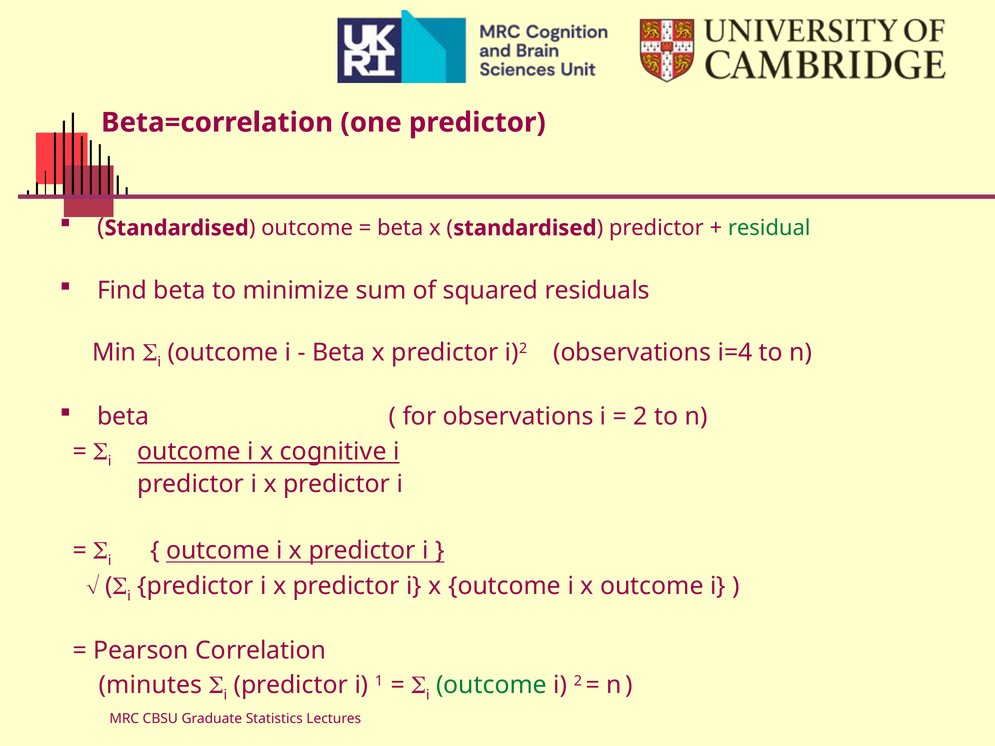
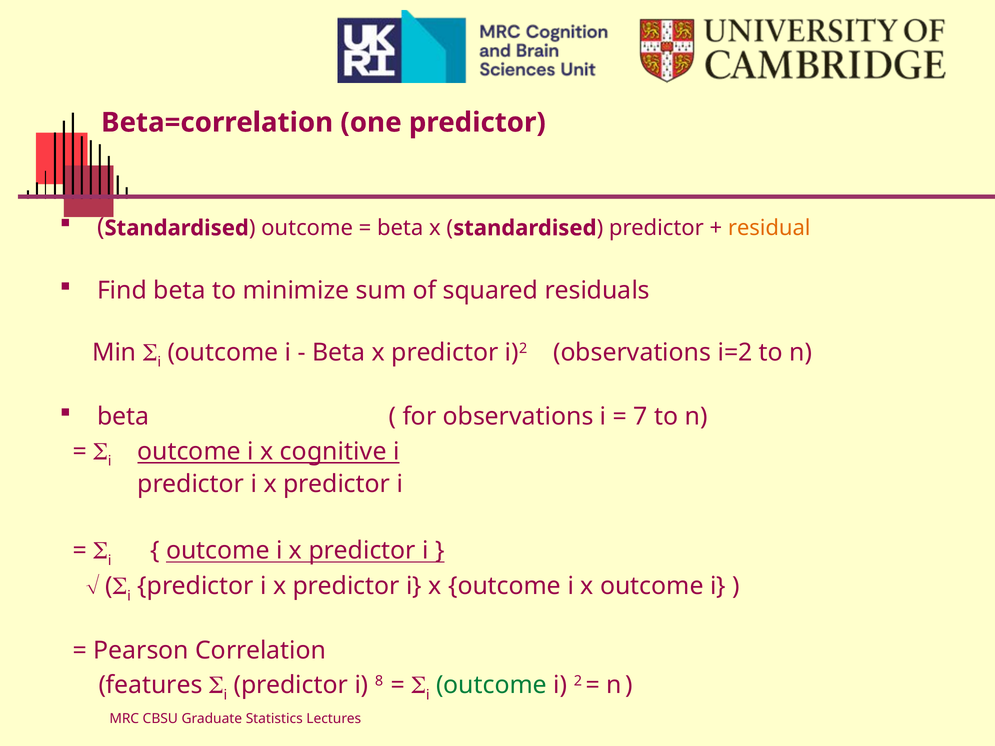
residual colour: green -> orange (769, 228)
i=4: i=4 -> i=2 (735, 353)
2: 2 -> 7 (641, 417)
minutes: minutes -> features (150, 685)
1: 1 -> 8 (379, 681)
